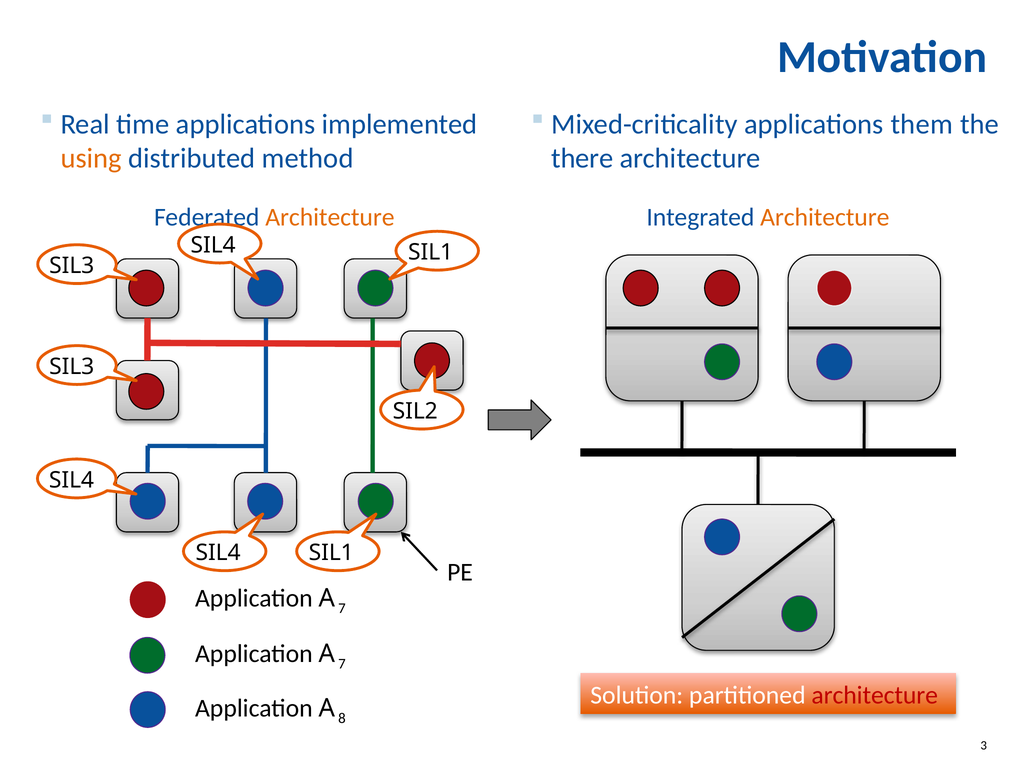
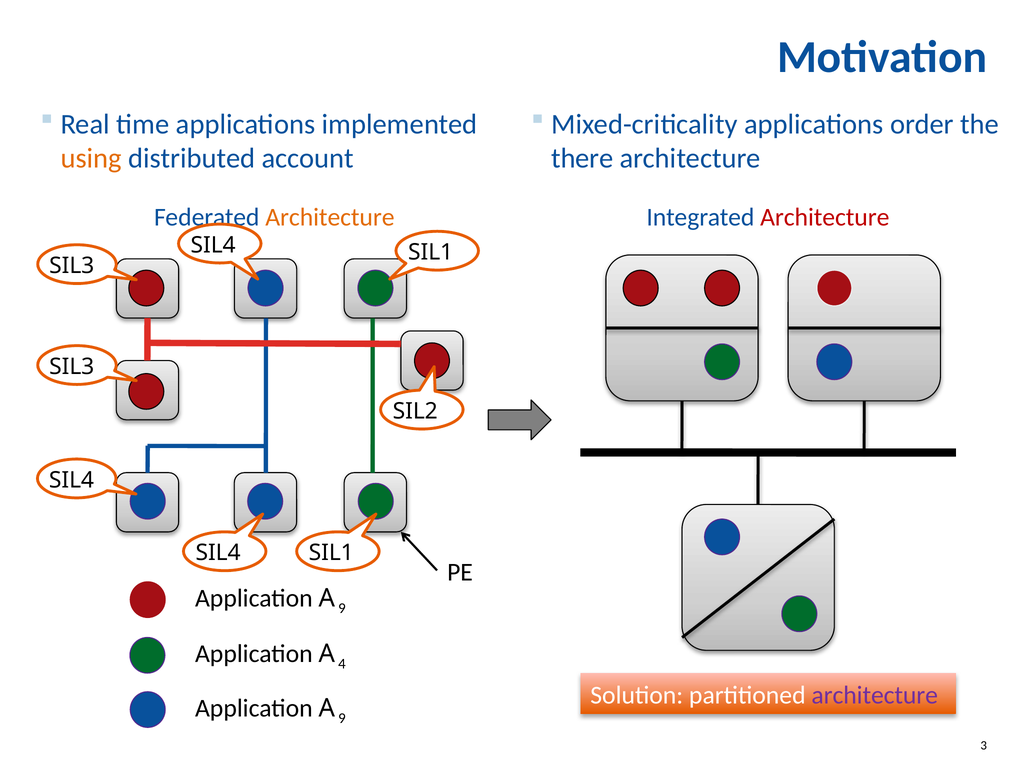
them: them -> order (922, 124)
method: method -> account (308, 159)
Architecture colour: orange -> red (825, 217)
7: 7 -> 9 (342, 608)
7: 7 -> 4 (342, 664)
architecture colour: red -> purple (875, 695)
8: 8 -> 9 (342, 718)
